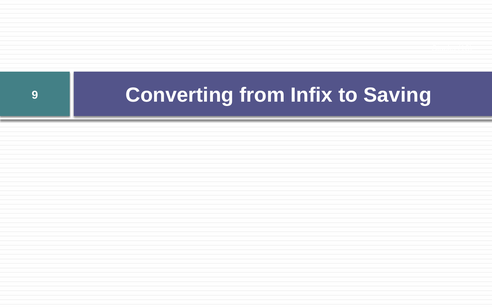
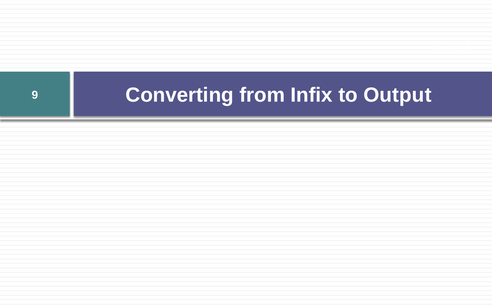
Saving: Saving -> Output (397, 95)
